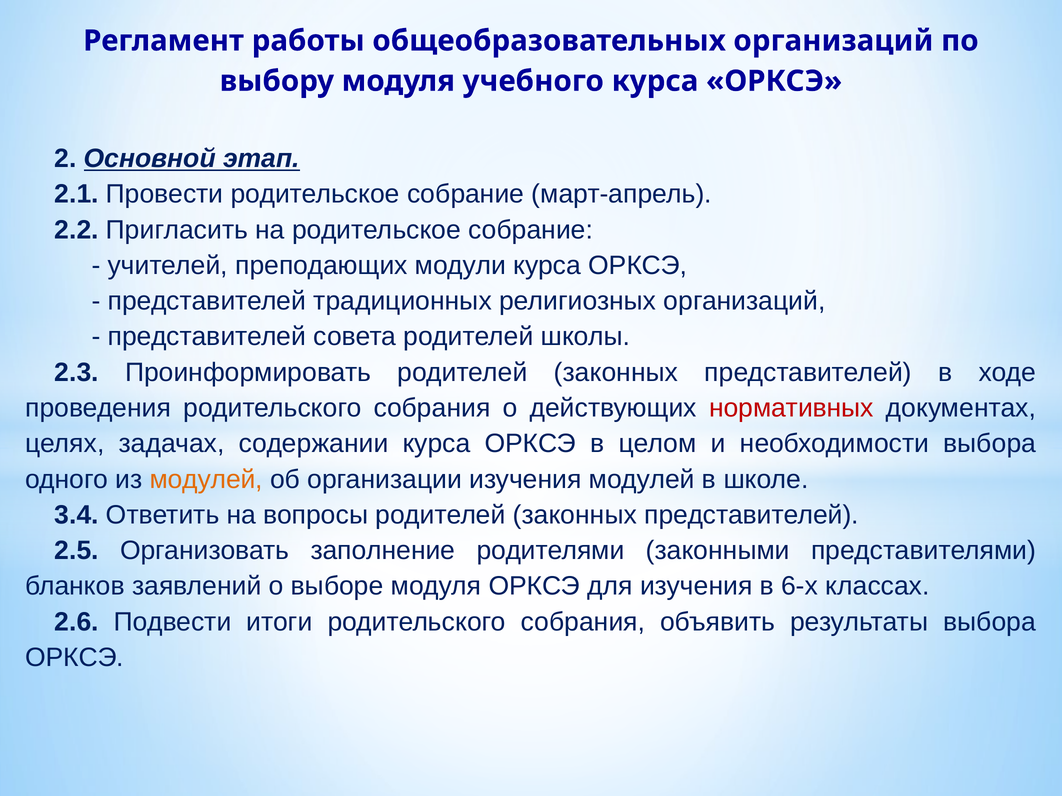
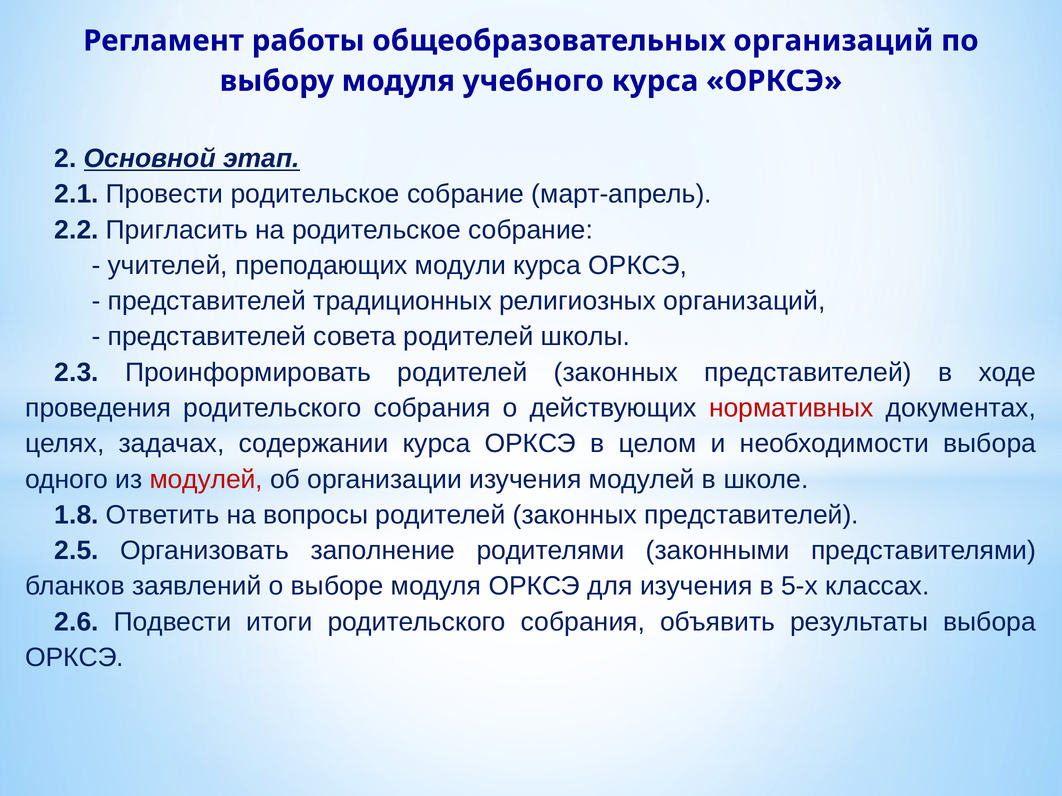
модулей colour: orange -> red (206, 480)
3.4: 3.4 -> 1.8 (77, 515)
6-х: 6-х -> 5-х (800, 587)
